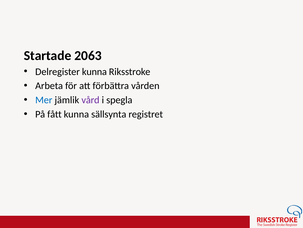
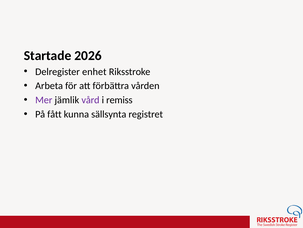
2063: 2063 -> 2026 (88, 56)
Delregister kunna: kunna -> enhet (94, 71)
Mer colour: blue -> purple (44, 100)
spegla: spegla -> remiss (119, 100)
